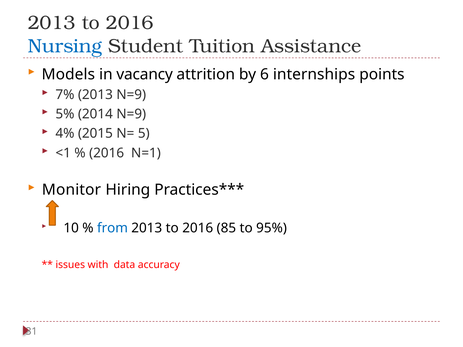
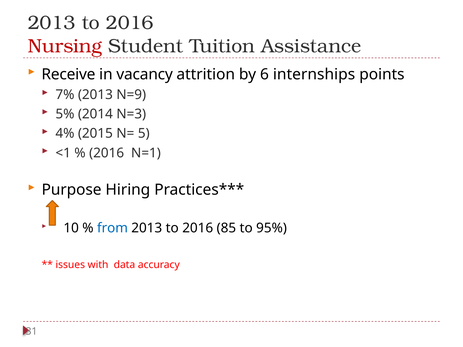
Nursing colour: blue -> red (65, 46)
Models: Models -> Receive (68, 74)
2014 N=9: N=9 -> N=3 (131, 114)
Monitor: Monitor -> Purpose (72, 190)
